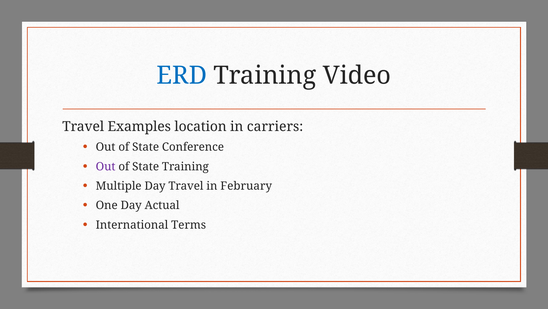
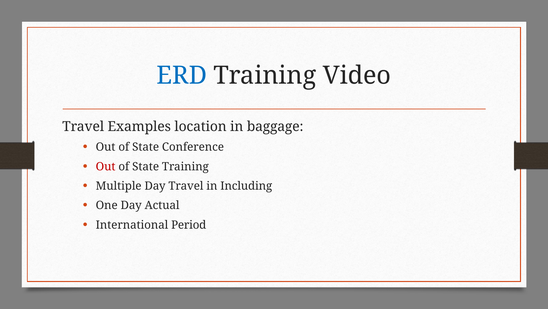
carriers: carriers -> baggage (275, 126)
Out colour: purple -> red (106, 166)
February: February -> Including (246, 186)
Terms: Terms -> Period (189, 224)
